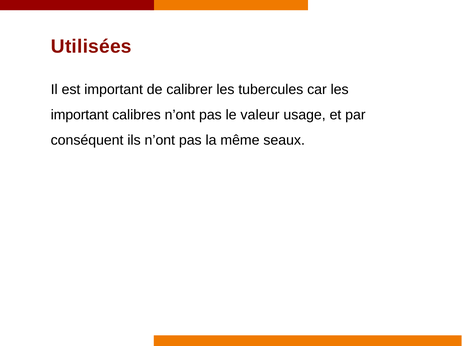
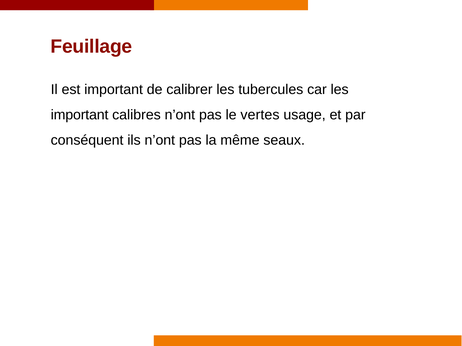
Utilisées: Utilisées -> Feuillage (91, 47)
valeur: valeur -> vertes (260, 115)
